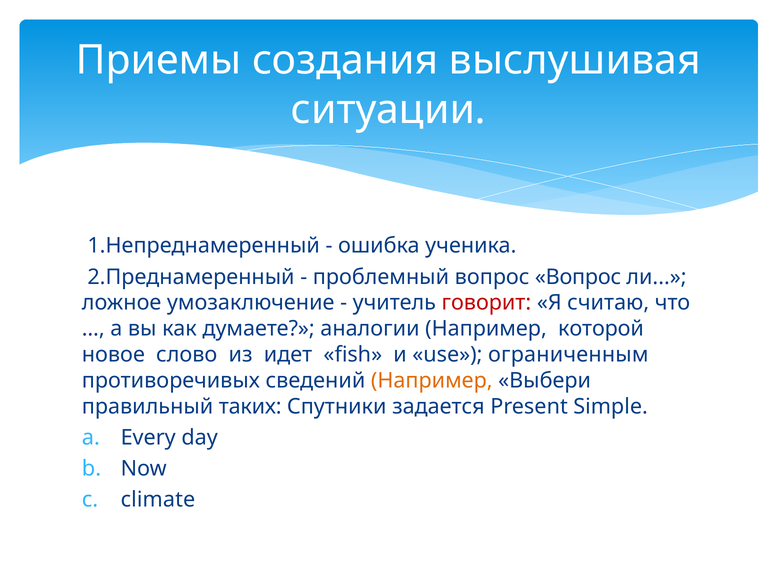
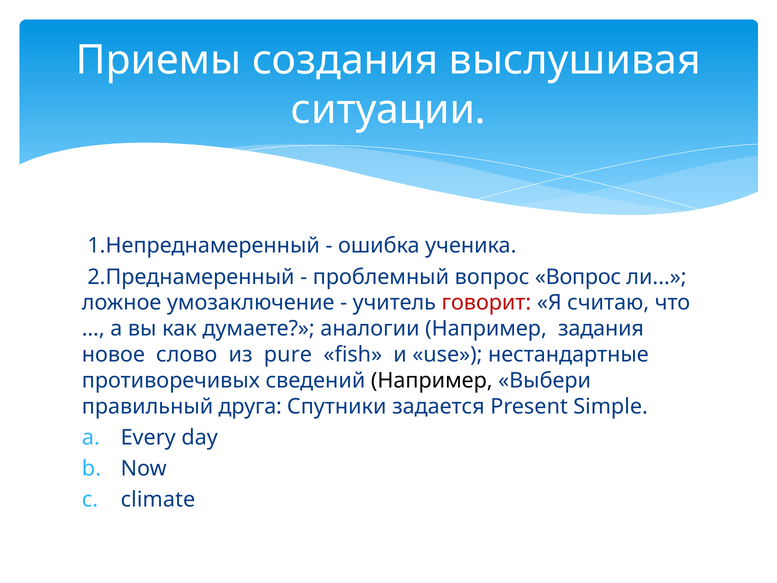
которой: которой -> задания (601, 329)
идет: идет -> pure (288, 355)
ограниченным: ограниченным -> нестандартные (568, 355)
Например colour: orange -> black (432, 380)
таких: таких -> друга (250, 406)
